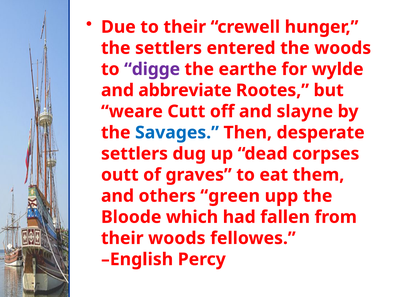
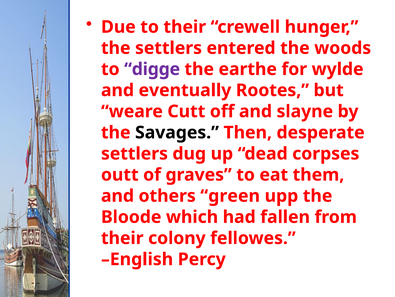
abbreviate: abbreviate -> eventually (185, 90)
Savages colour: blue -> black (177, 132)
their woods: woods -> colony (177, 238)
